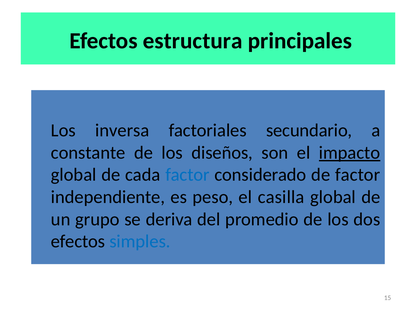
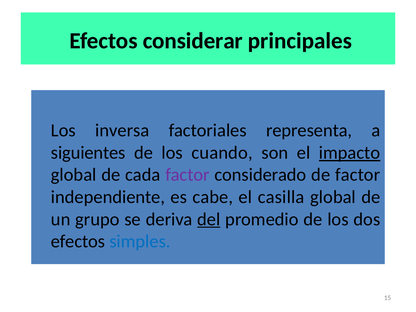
estructura: estructura -> considerar (193, 41)
secundario: secundario -> representa (309, 130)
constante: constante -> siguientes (88, 153)
diseños: diseños -> cuando (222, 153)
factor colour: blue -> purple (187, 175)
peso: peso -> cabe (213, 197)
del underline: none -> present (209, 219)
